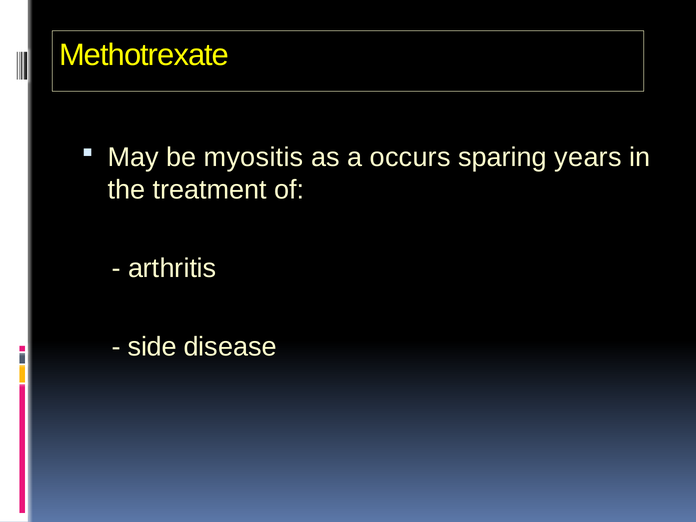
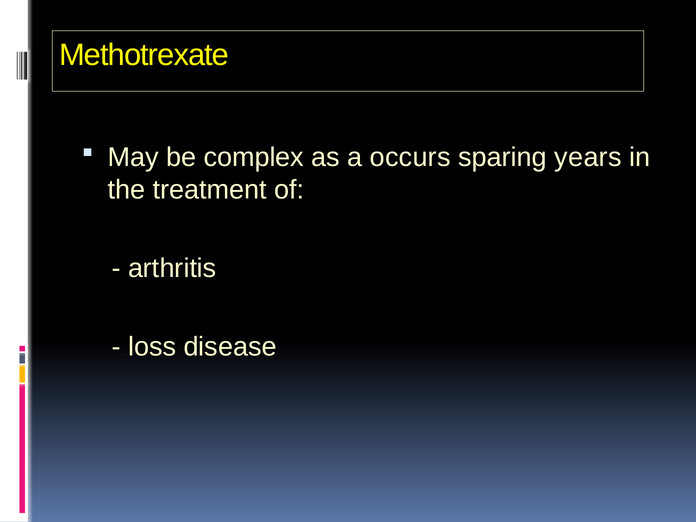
myositis: myositis -> complex (254, 157)
side: side -> loss (152, 347)
